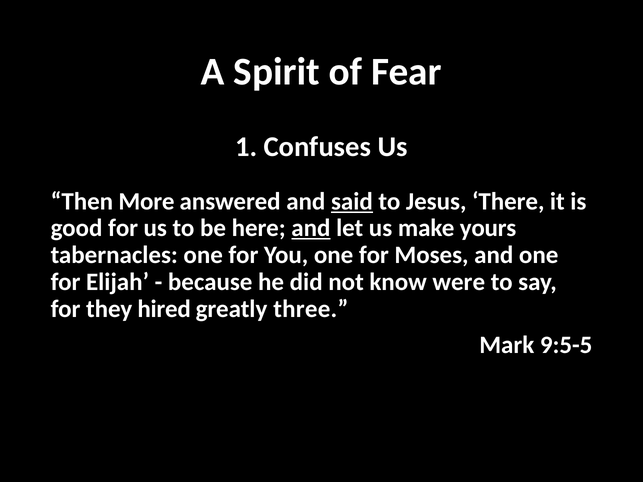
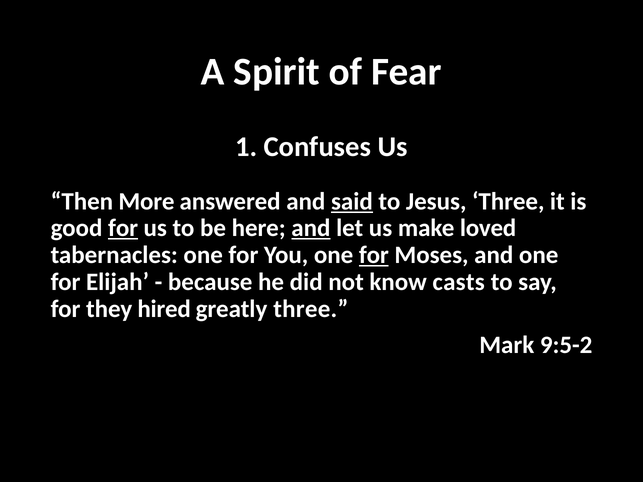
Jesus There: There -> Three (508, 201)
for underline: none -> present (123, 228)
yours: yours -> loved (488, 228)
for underline: none -> present (374, 255)
were: were -> casts (459, 282)
9:5-5: 9:5-5 -> 9:5-2 (566, 345)
